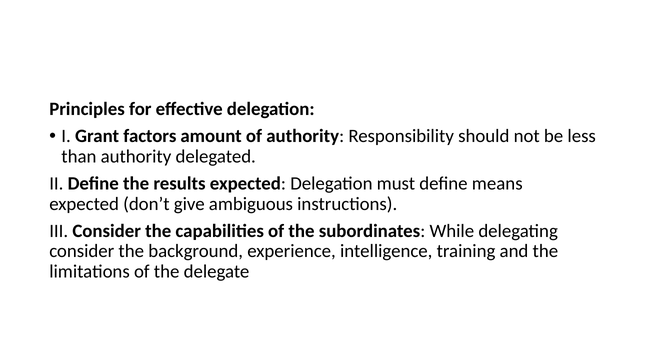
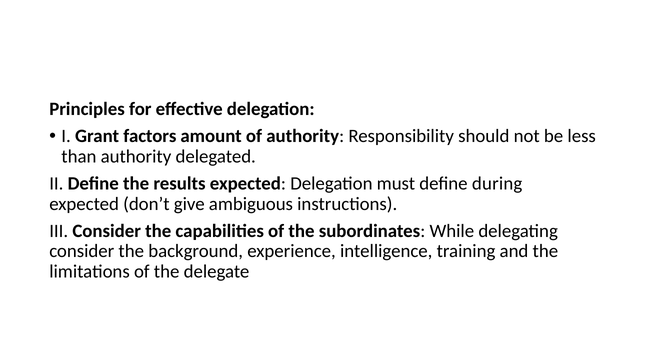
means: means -> during (497, 184)
